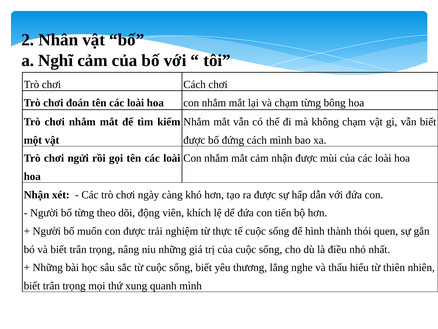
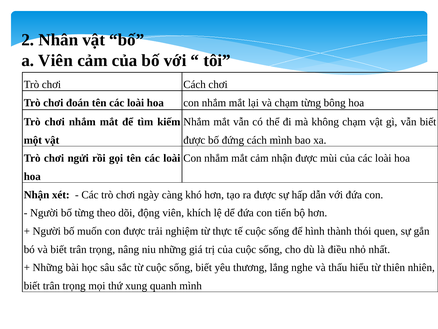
a Nghĩ: Nghĩ -> Viên (56, 60)
